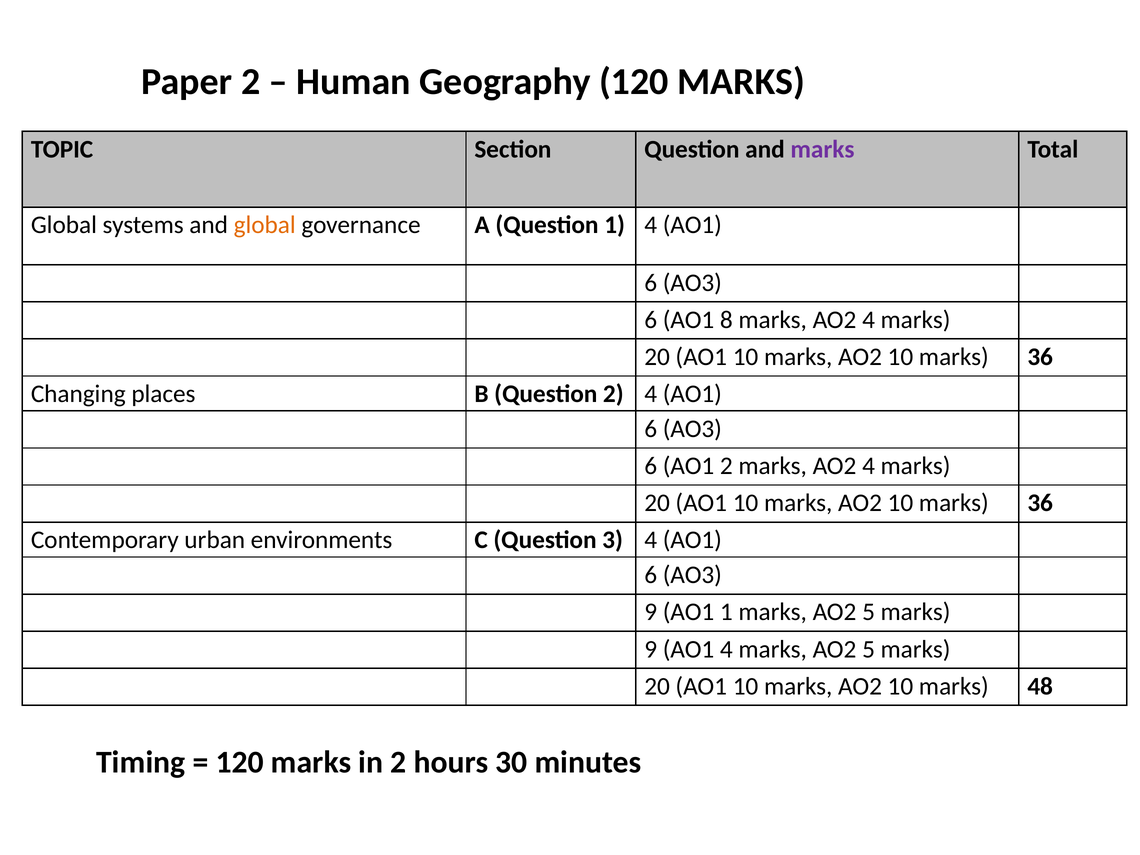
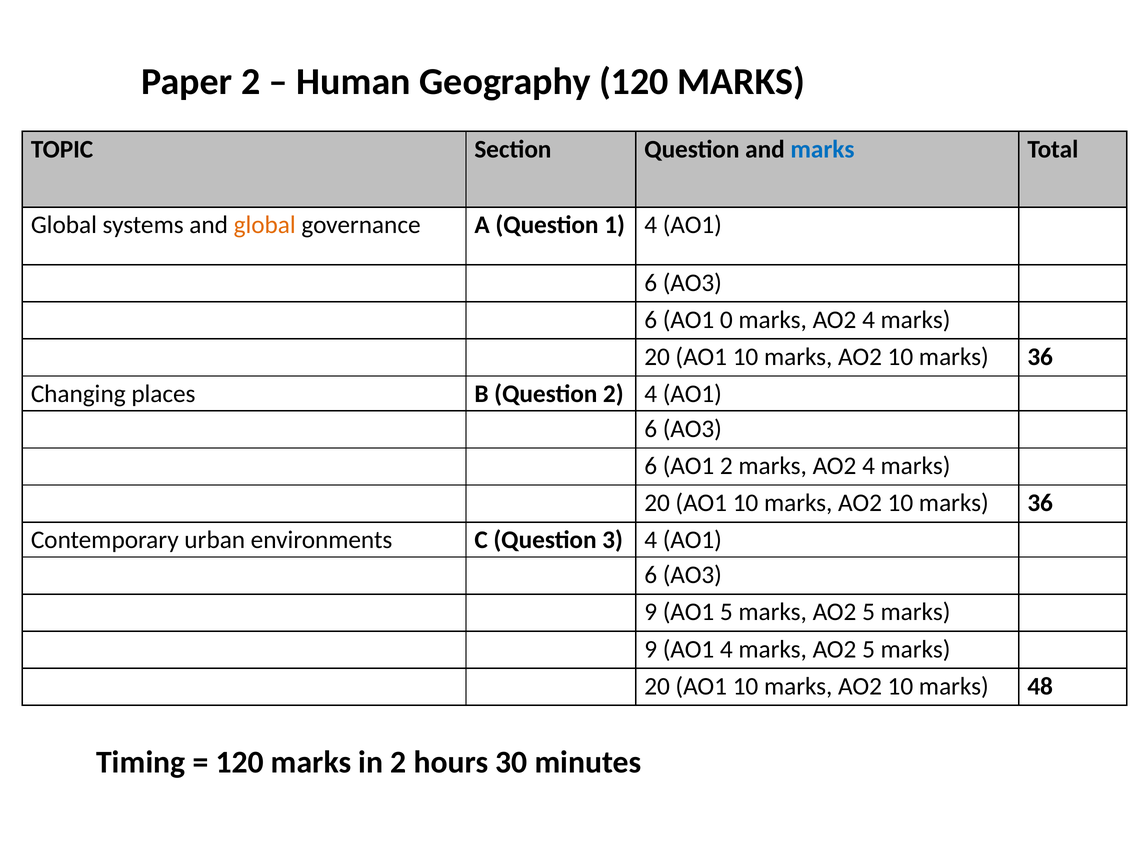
marks colour: purple -> blue (822, 149)
8: 8 -> 0 (726, 320)
AO1 1: 1 -> 5 (726, 612)
